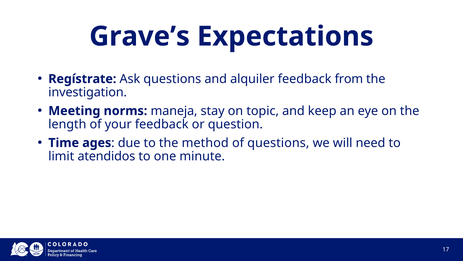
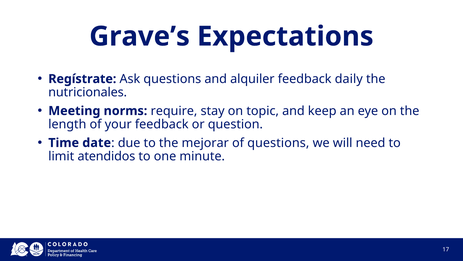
from: from -> daily (349, 79)
investigation: investigation -> nutricionales (88, 92)
maneja: maneja -> require (174, 111)
ages: ages -> date (97, 143)
method: method -> mejorar (205, 143)
